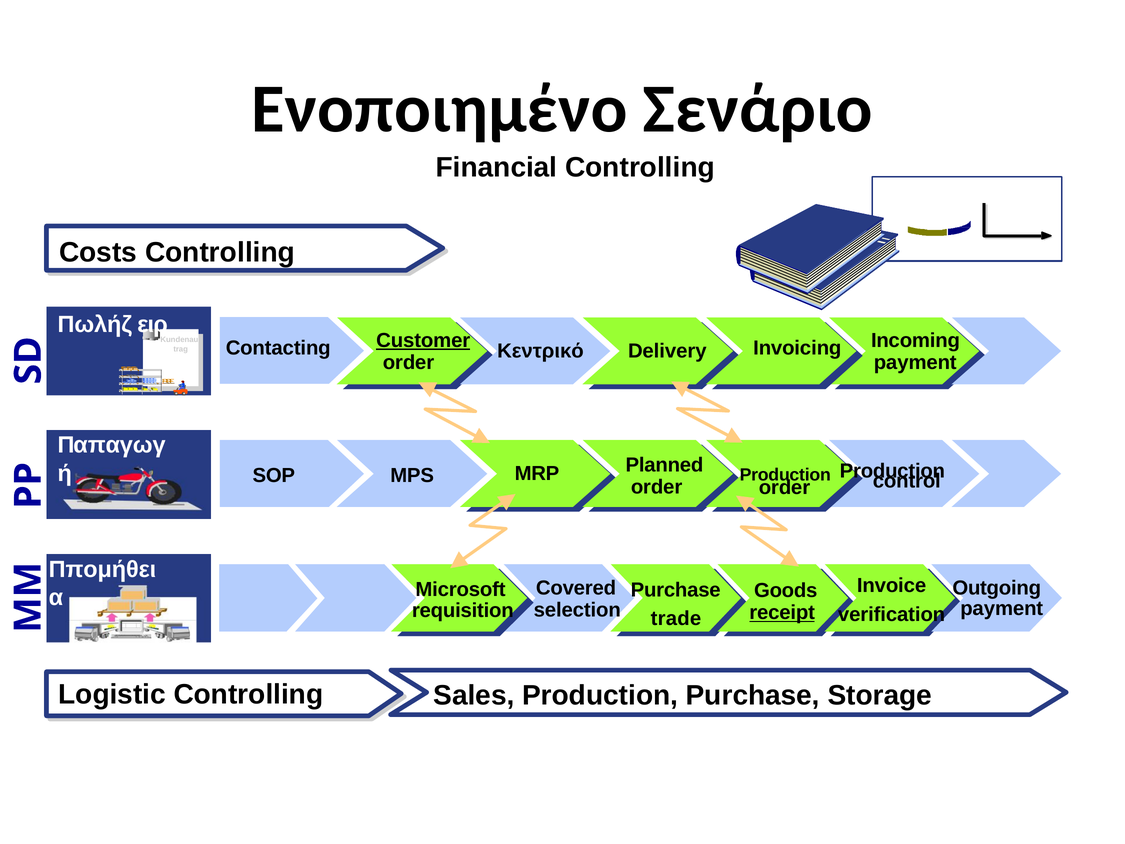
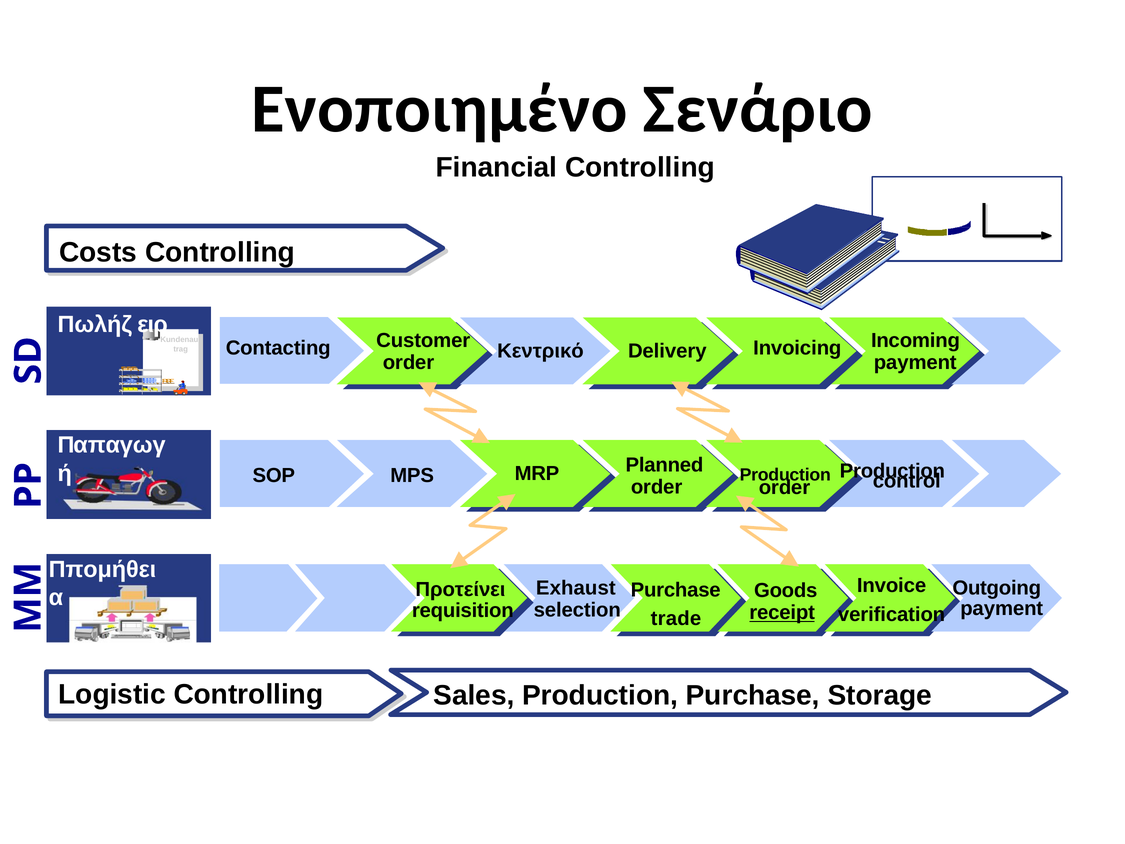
Customer underline: present -> none (423, 340)
Covered: Covered -> Exhaust (576, 588)
Microsoft: Microsoft -> Προτείνει (460, 589)
